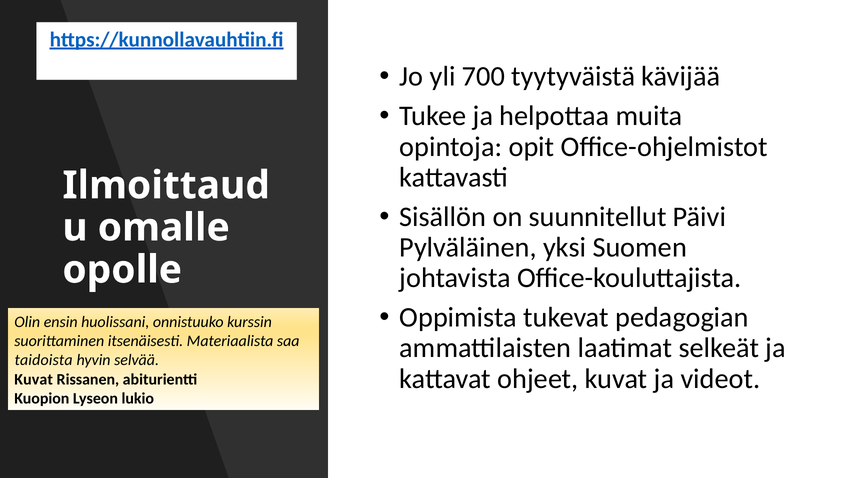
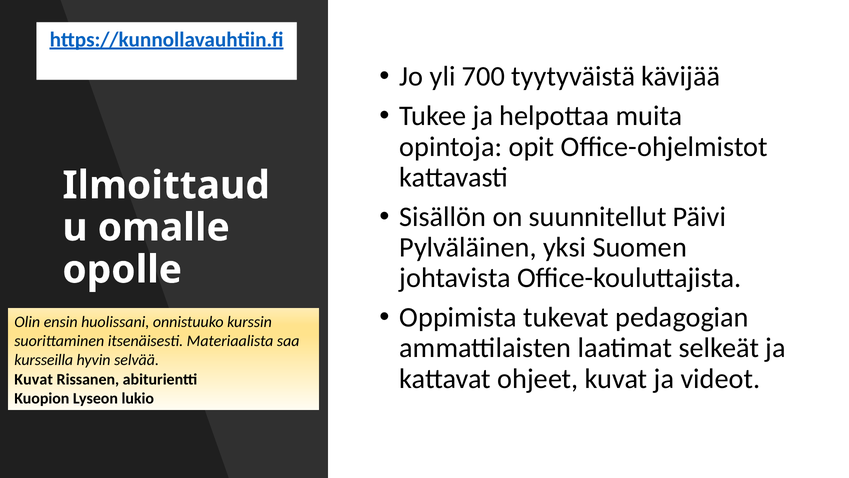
taidoista: taidoista -> kursseilla (44, 360)
